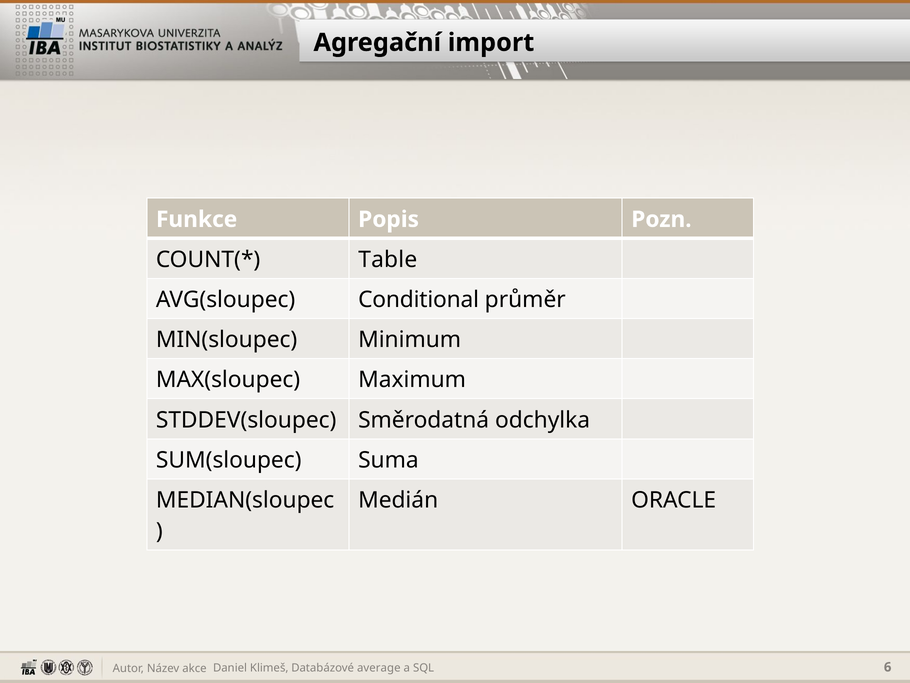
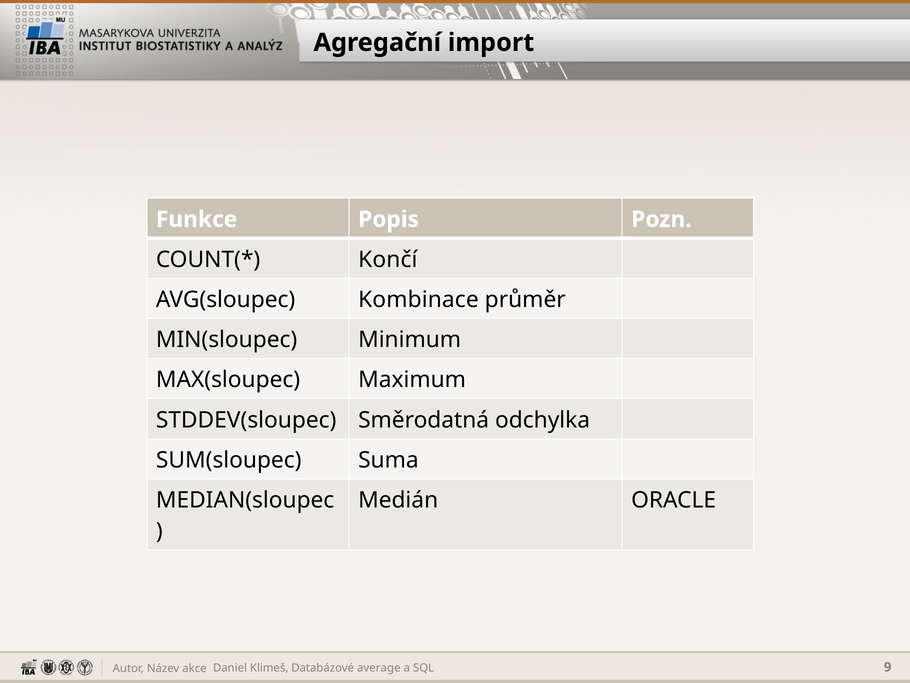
Table: Table -> Končí (388, 259)
Conditional: Conditional -> Kombinace (418, 299)
6: 6 -> 9 (888, 667)
